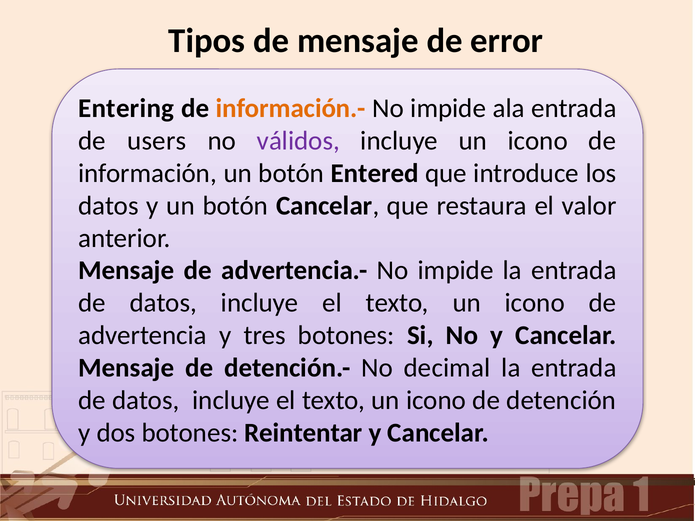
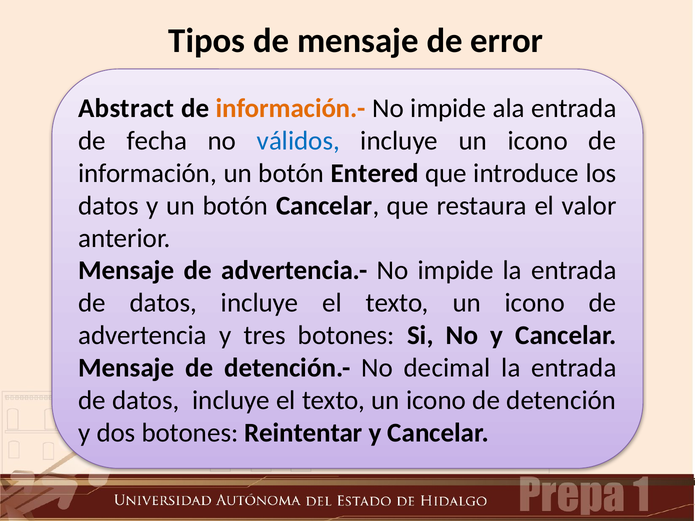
Entering: Entering -> Abstract (126, 108)
users: users -> fecha (157, 141)
válidos colour: purple -> blue (298, 141)
